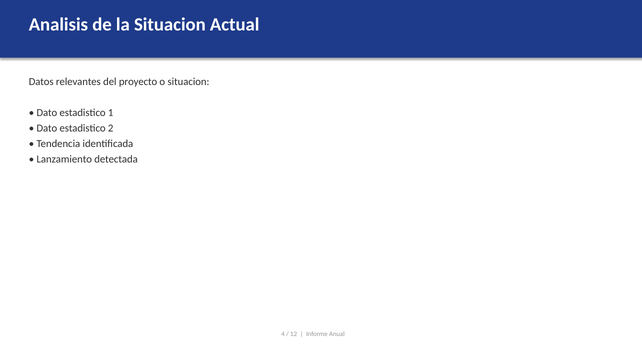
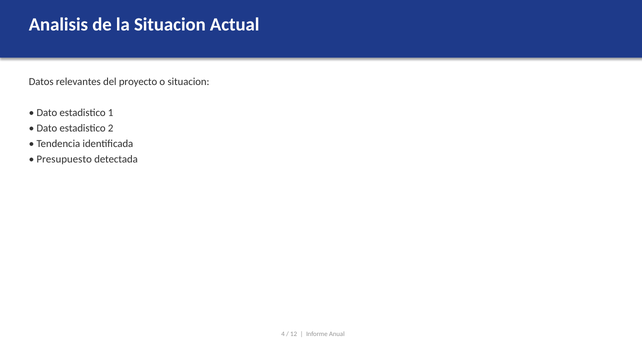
Lanzamiento: Lanzamiento -> Presupuesto (64, 159)
